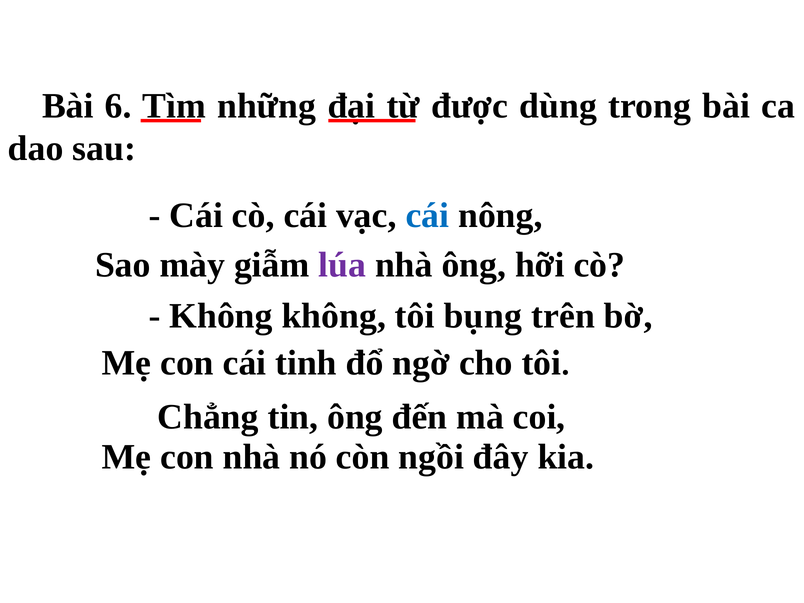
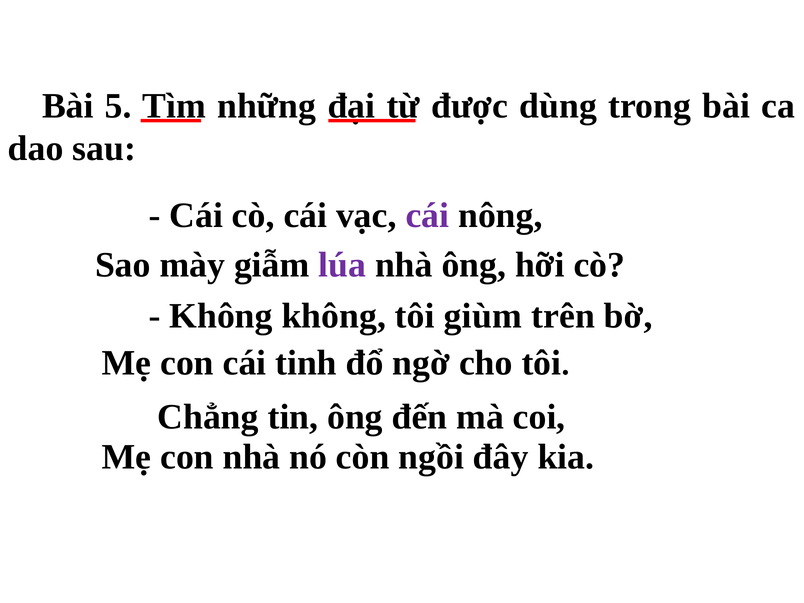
6: 6 -> 5 (118, 106)
cái colour: blue -> purple (427, 216)
bụng: bụng -> giùm (483, 316)
